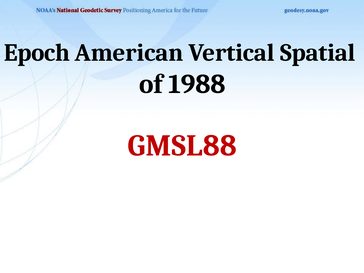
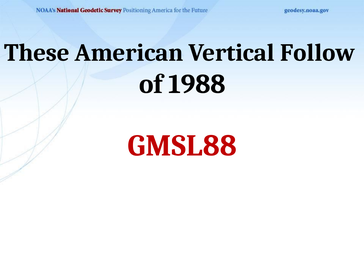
Epoch: Epoch -> These (37, 53)
Spatial: Spatial -> Follow (318, 53)
